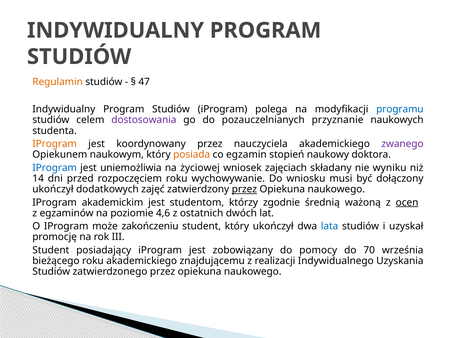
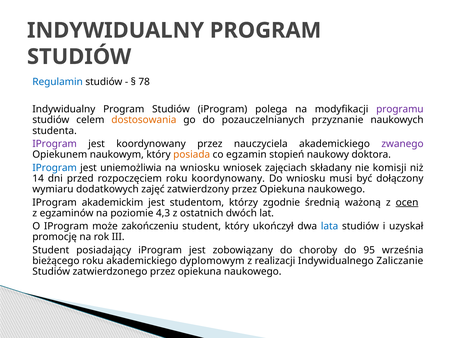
Regulamin colour: orange -> blue (58, 82)
47: 47 -> 78 (144, 82)
programu colour: blue -> purple (400, 109)
dostosowania colour: purple -> orange (144, 120)
IProgram colour: orange -> purple (55, 144)
na życiowej: życiowej -> wniosku (200, 168)
wyniku: wyniku -> komisji (390, 168)
roku wychowywanie: wychowywanie -> koordynowany (228, 179)
ukończył: ukończył -> wymiaru (53, 189)
przez underline: present -> none (244, 189)
4,6: 4,6 -> 4,3 (163, 213)
pomocy: pomocy -> choroby (318, 250)
70: 70 -> 95 (369, 250)
znajdującemu: znajdującemu -> dyplomowym (212, 261)
Uzyskania: Uzyskania -> Zaliczanie (400, 261)
